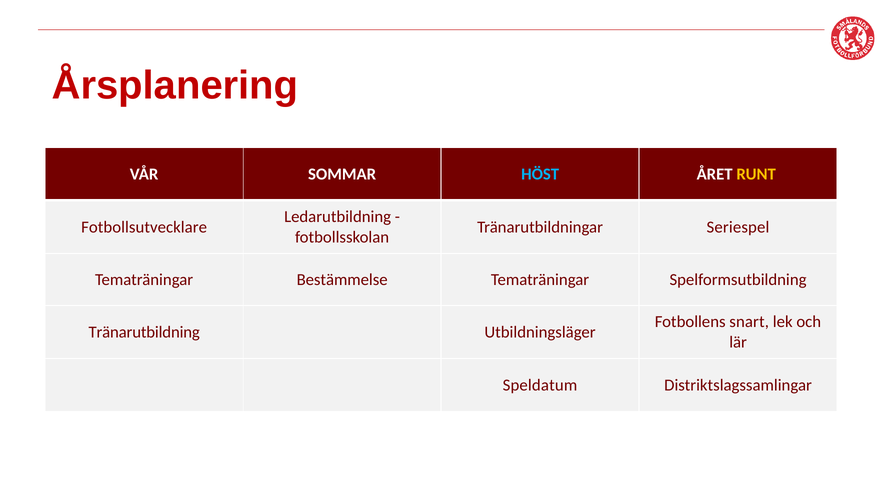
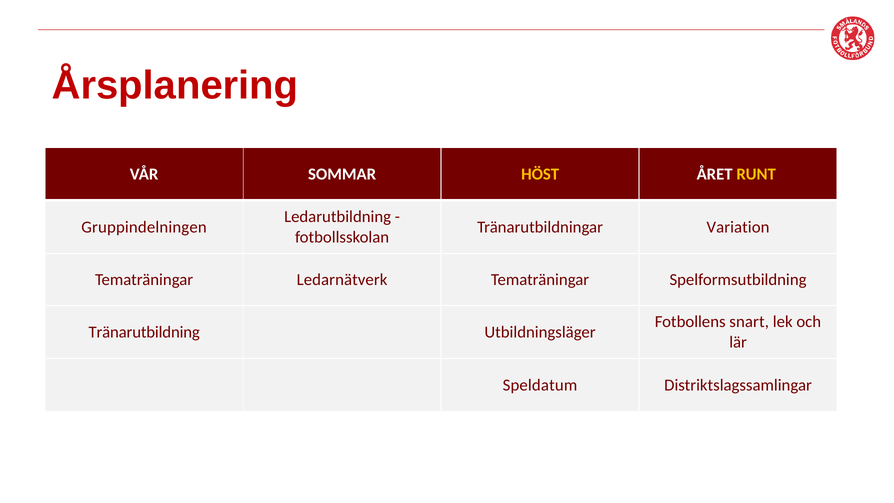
HÖST colour: light blue -> yellow (540, 174)
Fotbollsutvecklare: Fotbollsutvecklare -> Gruppindelningen (144, 227)
Seriespel: Seriespel -> Variation (738, 227)
Bestämmelse: Bestämmelse -> Ledarnätverk (342, 280)
